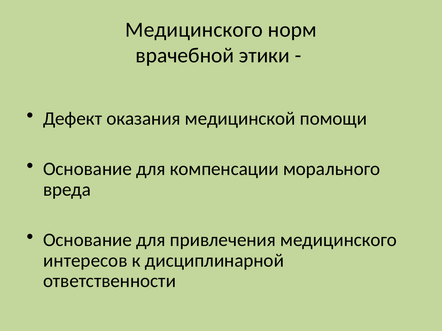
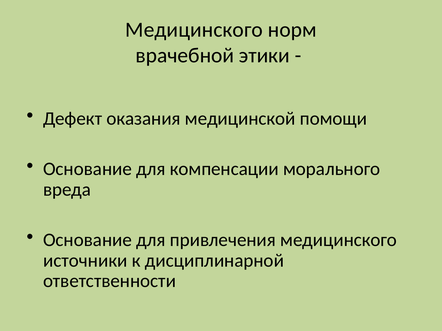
интересов: интересов -> источники (85, 261)
